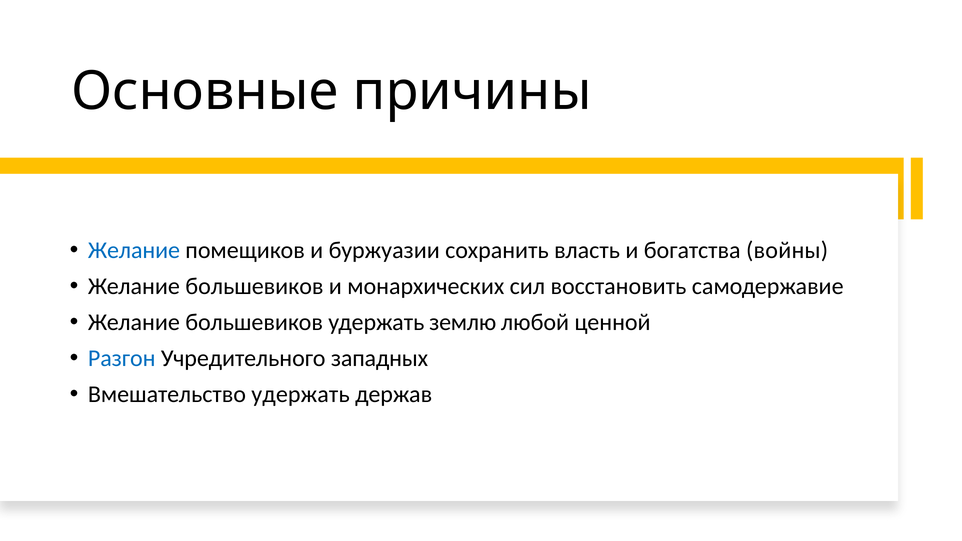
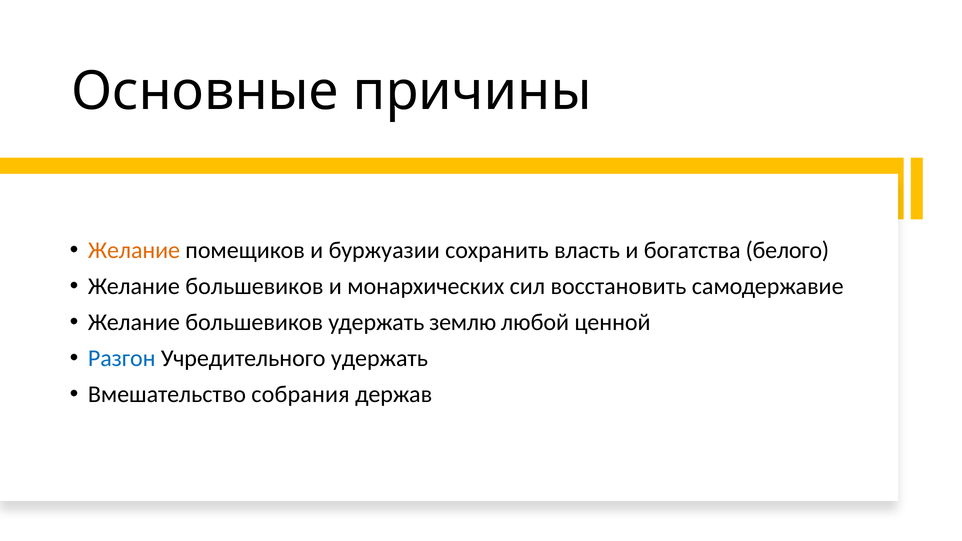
Желание colour: blue -> orange (134, 251)
войны: войны -> белого (787, 251)
Учредительного западных: западных -> удержать (379, 358)
Вмешательство удержать: удержать -> собрания (300, 394)
